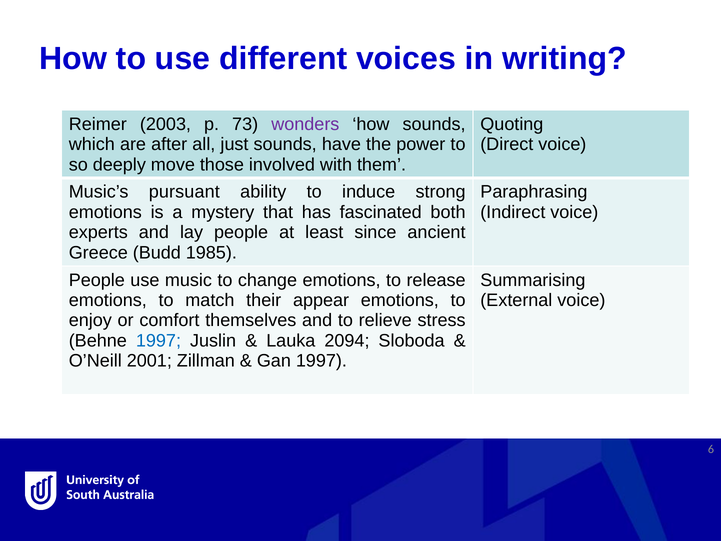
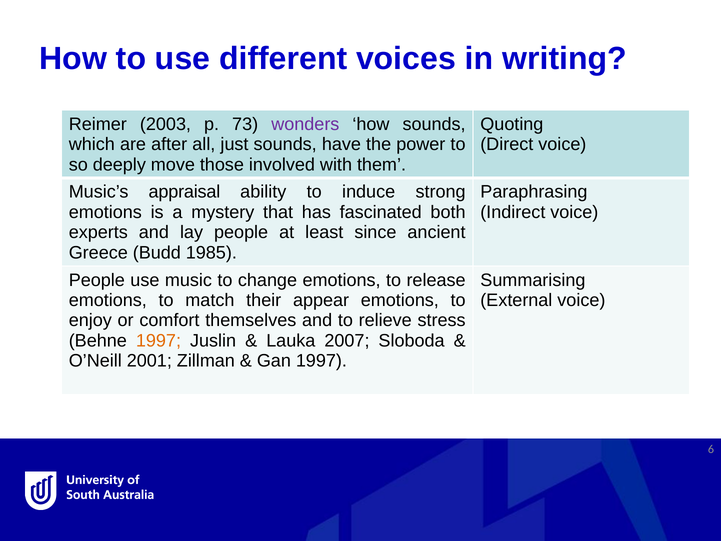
pursuant: pursuant -> appraisal (184, 192)
1997 colour: blue -> orange (158, 340)
2094: 2094 -> 2007 (347, 340)
